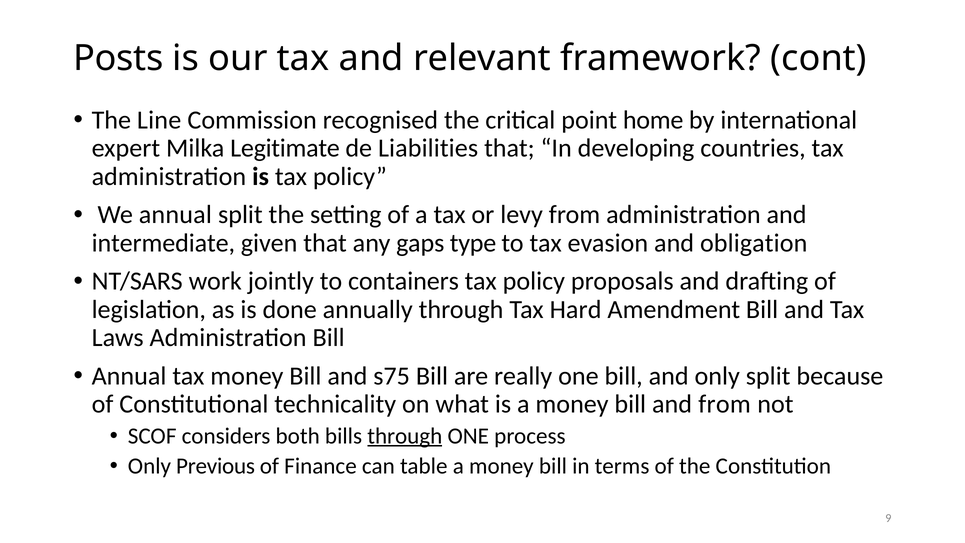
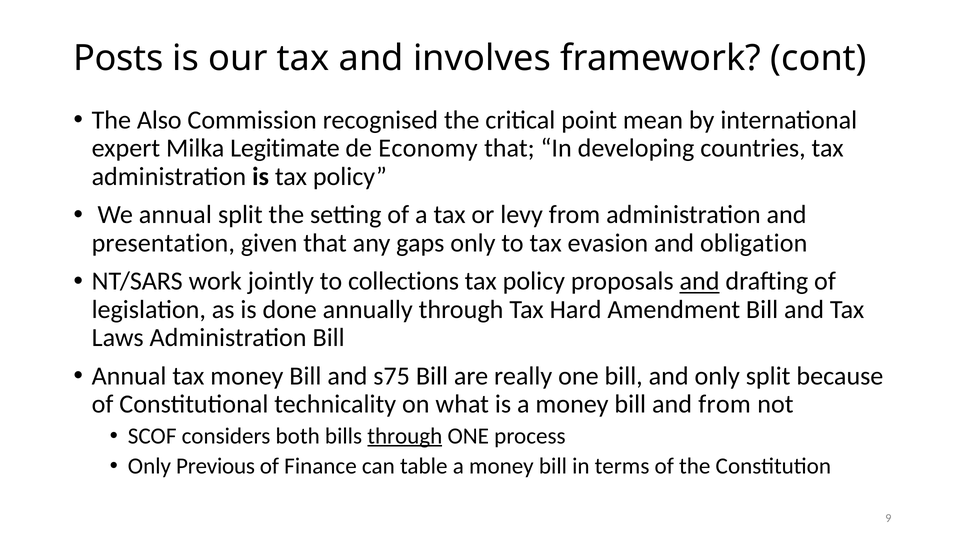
relevant: relevant -> involves (482, 58)
Line: Line -> Also (159, 120)
home: home -> mean (653, 120)
Liabilities: Liabilities -> Economy (428, 148)
intermediate: intermediate -> presentation (163, 243)
gaps type: type -> only (473, 243)
containers: containers -> collections (404, 281)
and underline: none -> present (700, 281)
